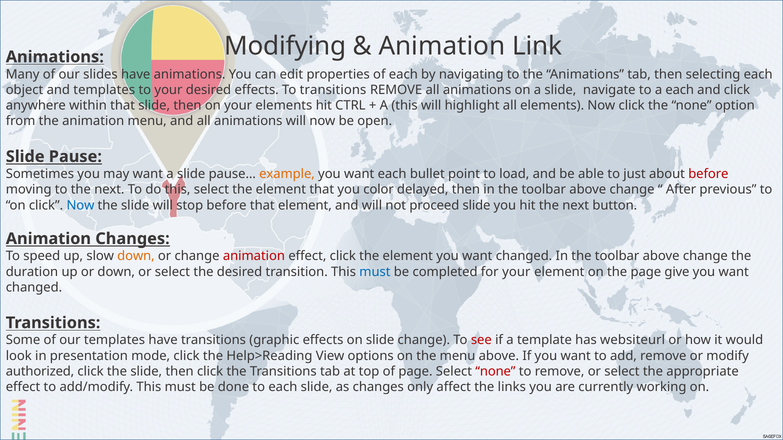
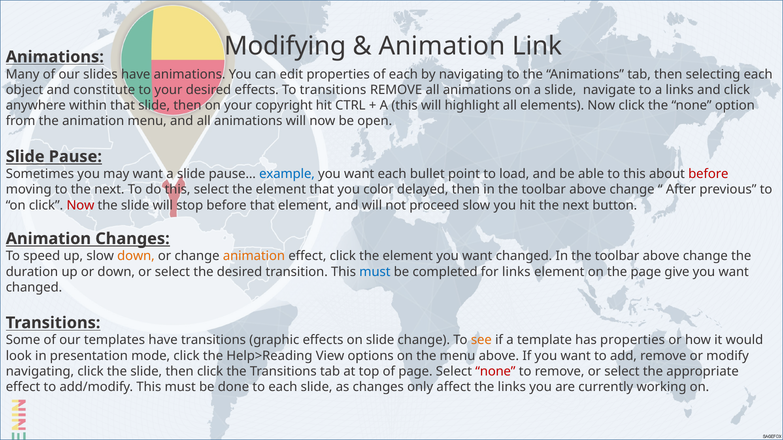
and templates: templates -> constitute (104, 90)
a each: each -> links (680, 90)
your elements: elements -> copyright (284, 106)
example colour: orange -> blue (287, 174)
to just: just -> this (635, 174)
Now colour: blue -> red (80, 205)
proceed slide: slide -> slow (476, 205)
animation colour: red -> orange (254, 256)
for your: your -> links (516, 272)
see colour: red -> orange (481, 340)
has websiteurl: websiteurl -> properties (633, 340)
authorized: authorized -> navigating (40, 372)
